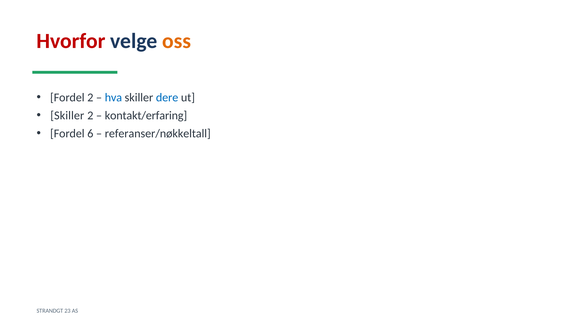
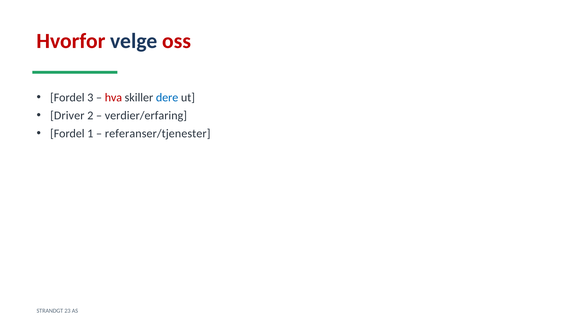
oss colour: orange -> red (177, 41)
Fordel 2: 2 -> 3 (90, 98)
hva colour: blue -> red (113, 98)
Skiller: Skiller -> Driver (67, 116)
kontakt/erfaring: kontakt/erfaring -> verdier/erfaring (146, 116)
6: 6 -> 1 (90, 134)
referanser/nøkkeltall: referanser/nøkkeltall -> referanser/tjenester (158, 134)
